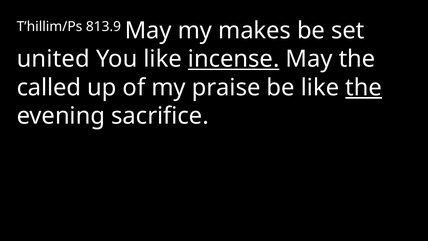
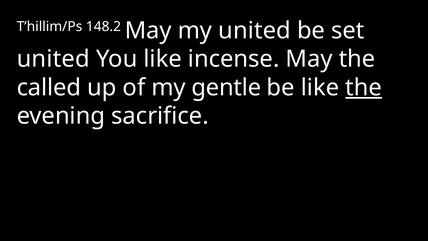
813.9: 813.9 -> 148.2 (103, 27)
my makes: makes -> united (255, 30)
incense underline: present -> none (234, 59)
praise: praise -> gentle (226, 88)
